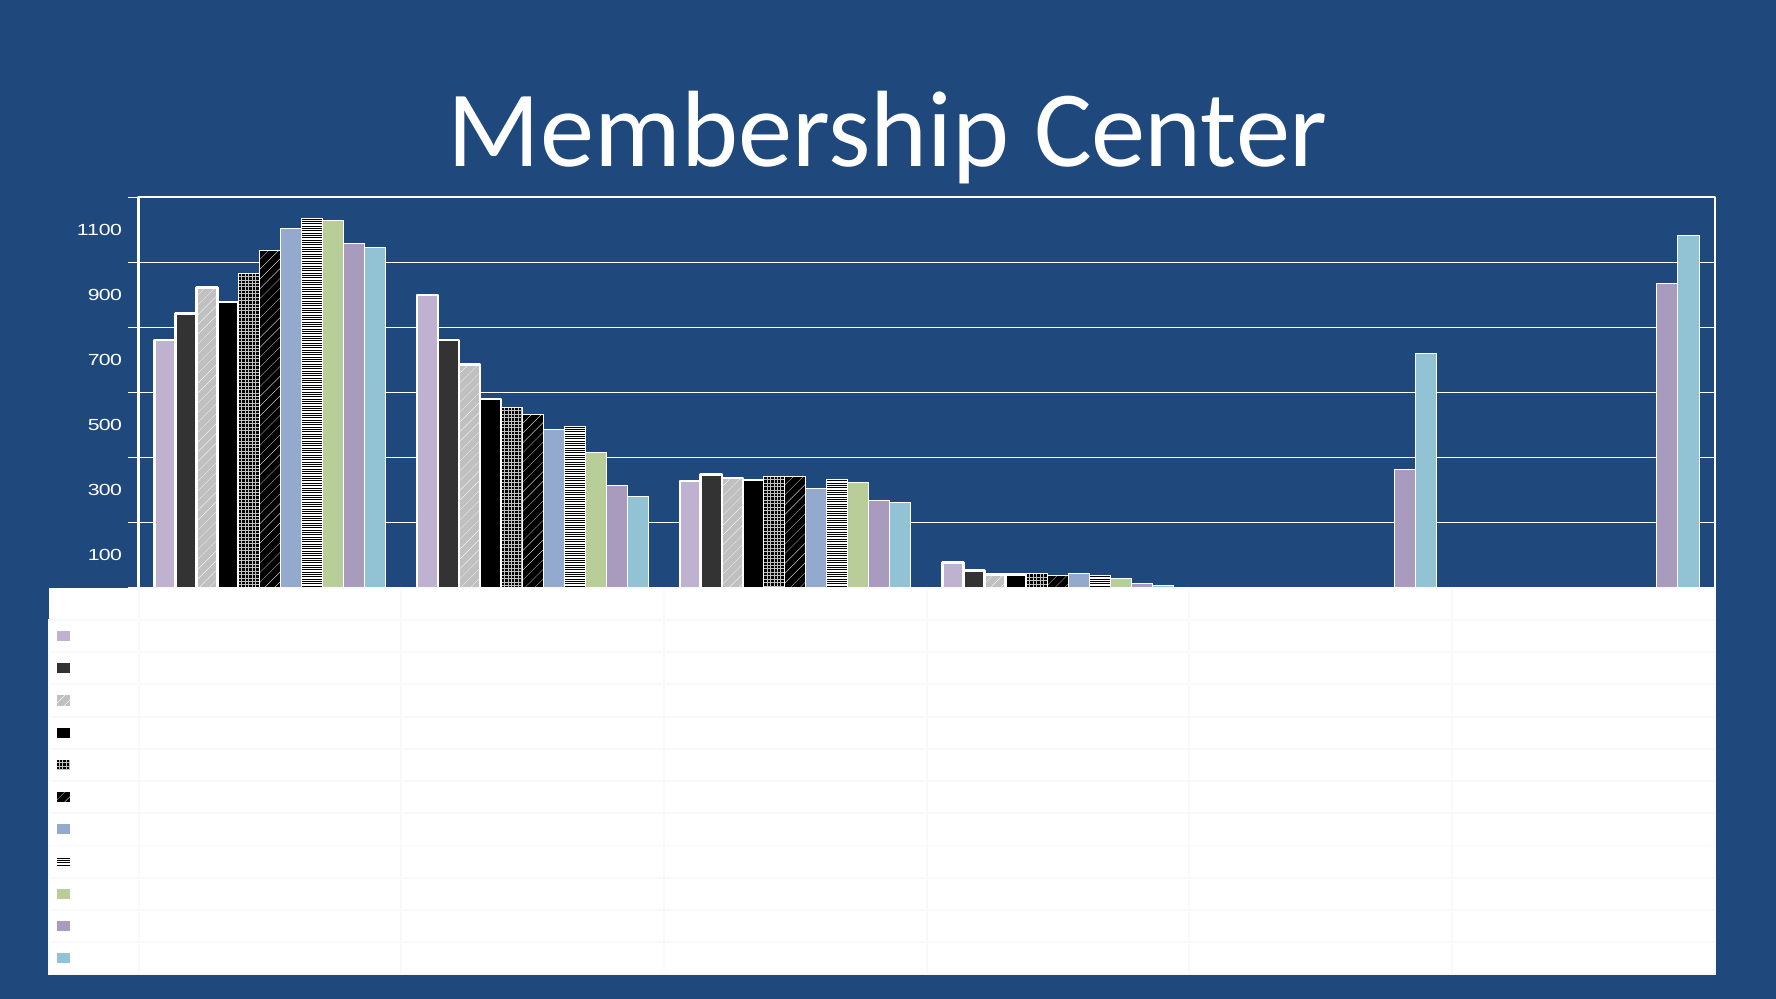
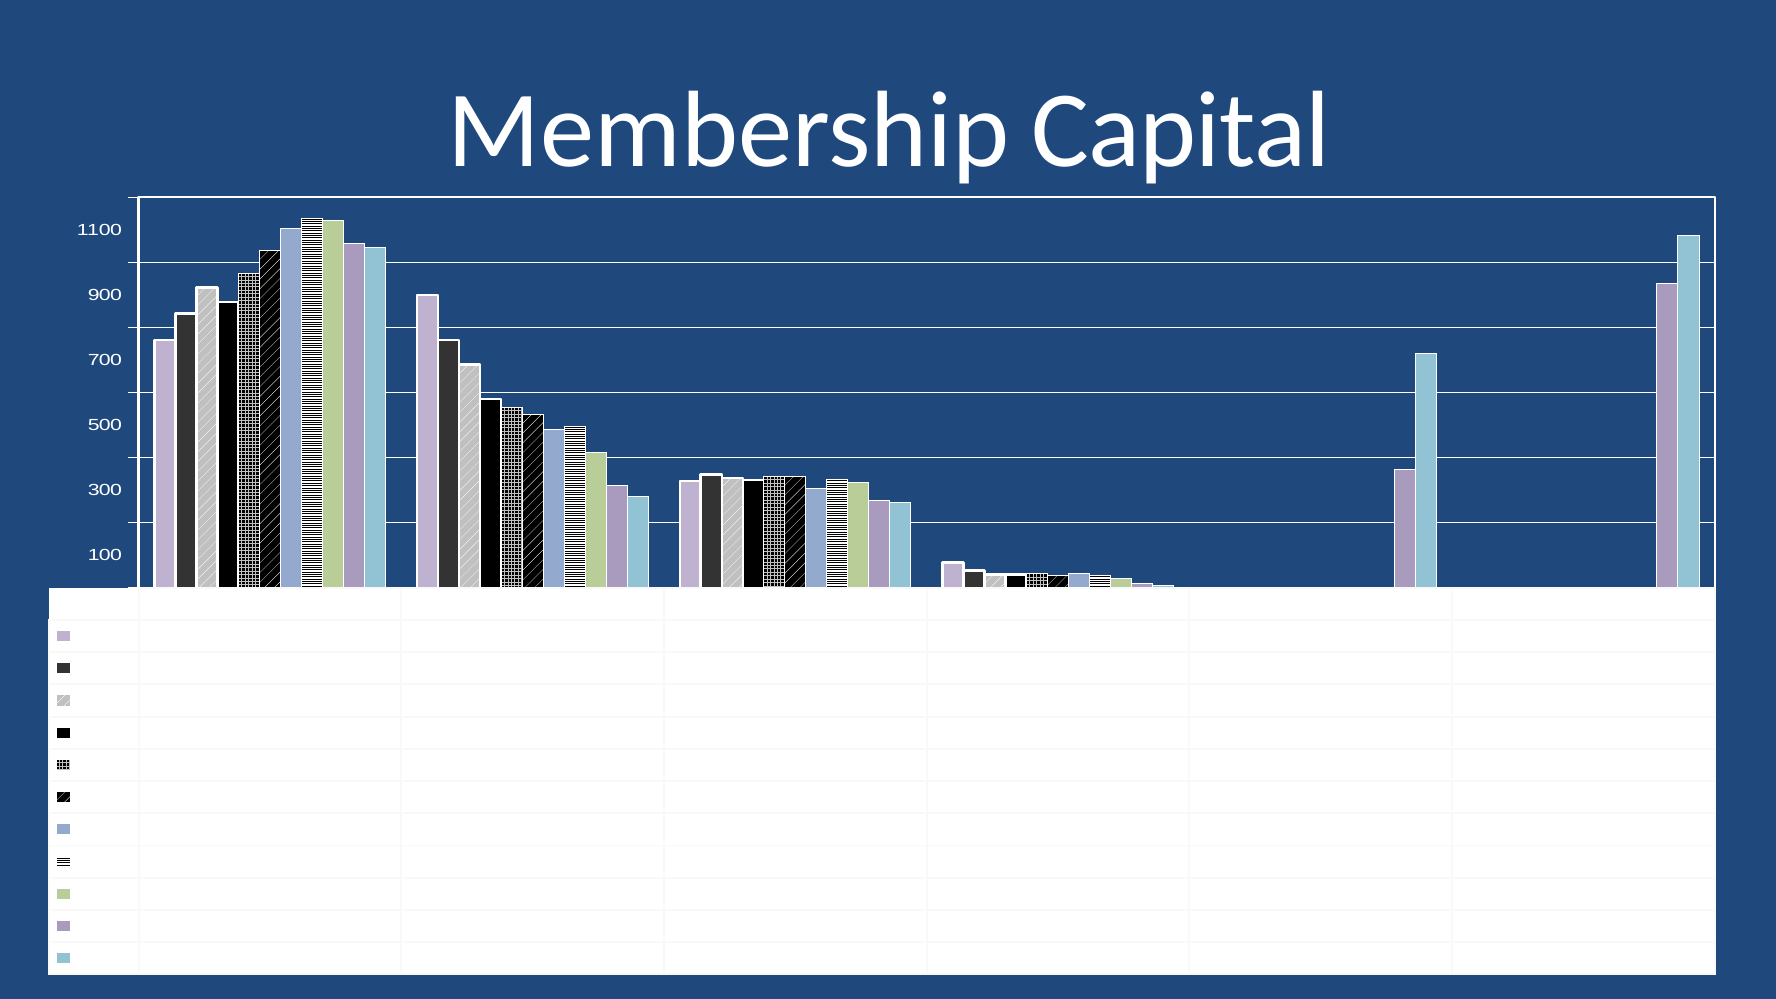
Center: Center -> Capital (1181, 131)
